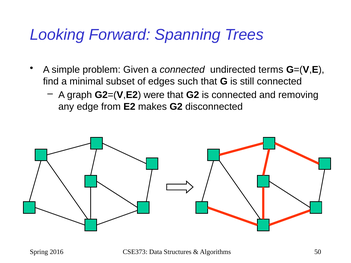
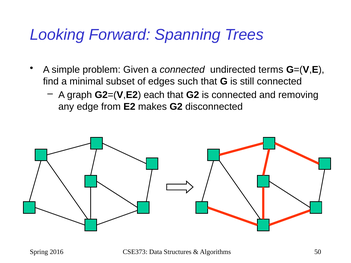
were: were -> each (154, 95)
